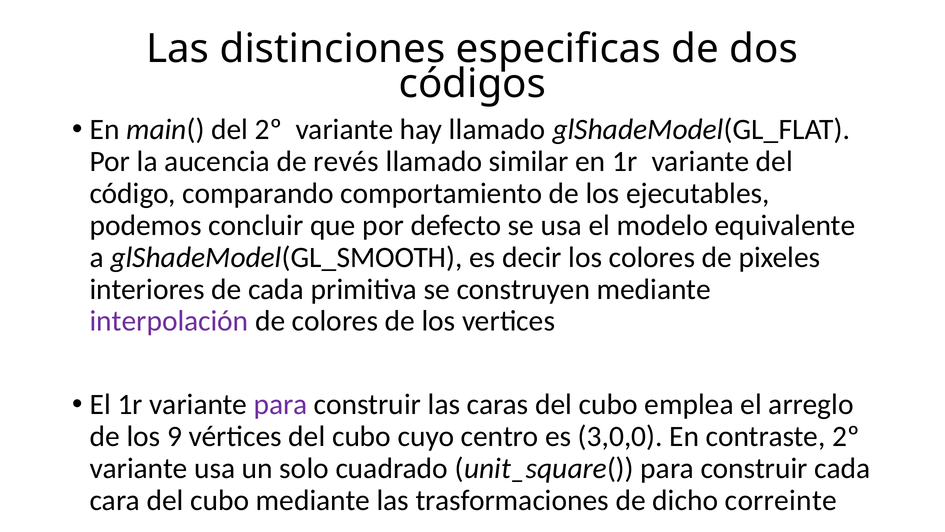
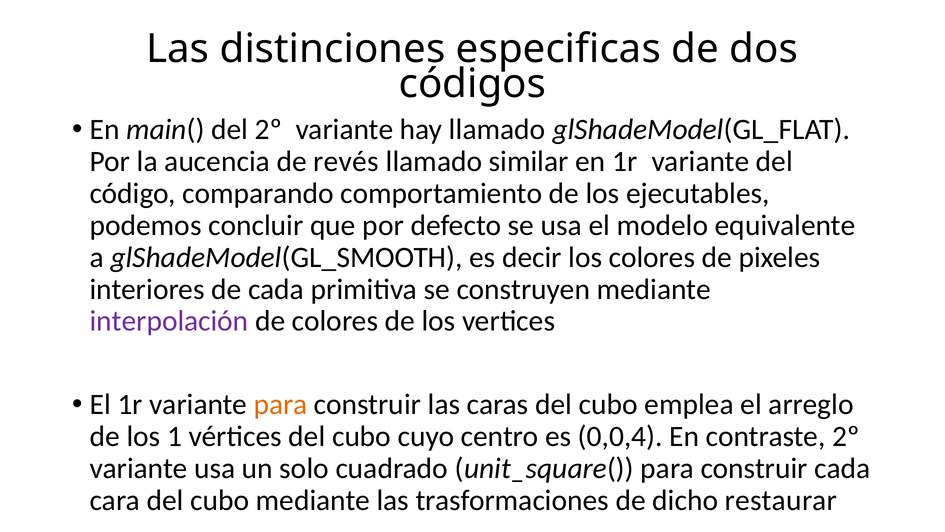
para colour: purple -> orange (281, 404)
9: 9 -> 1 (174, 436)
3,0,0: 3,0,0 -> 0,0,4 (620, 436)
correinte: correinte -> restaurar (781, 500)
